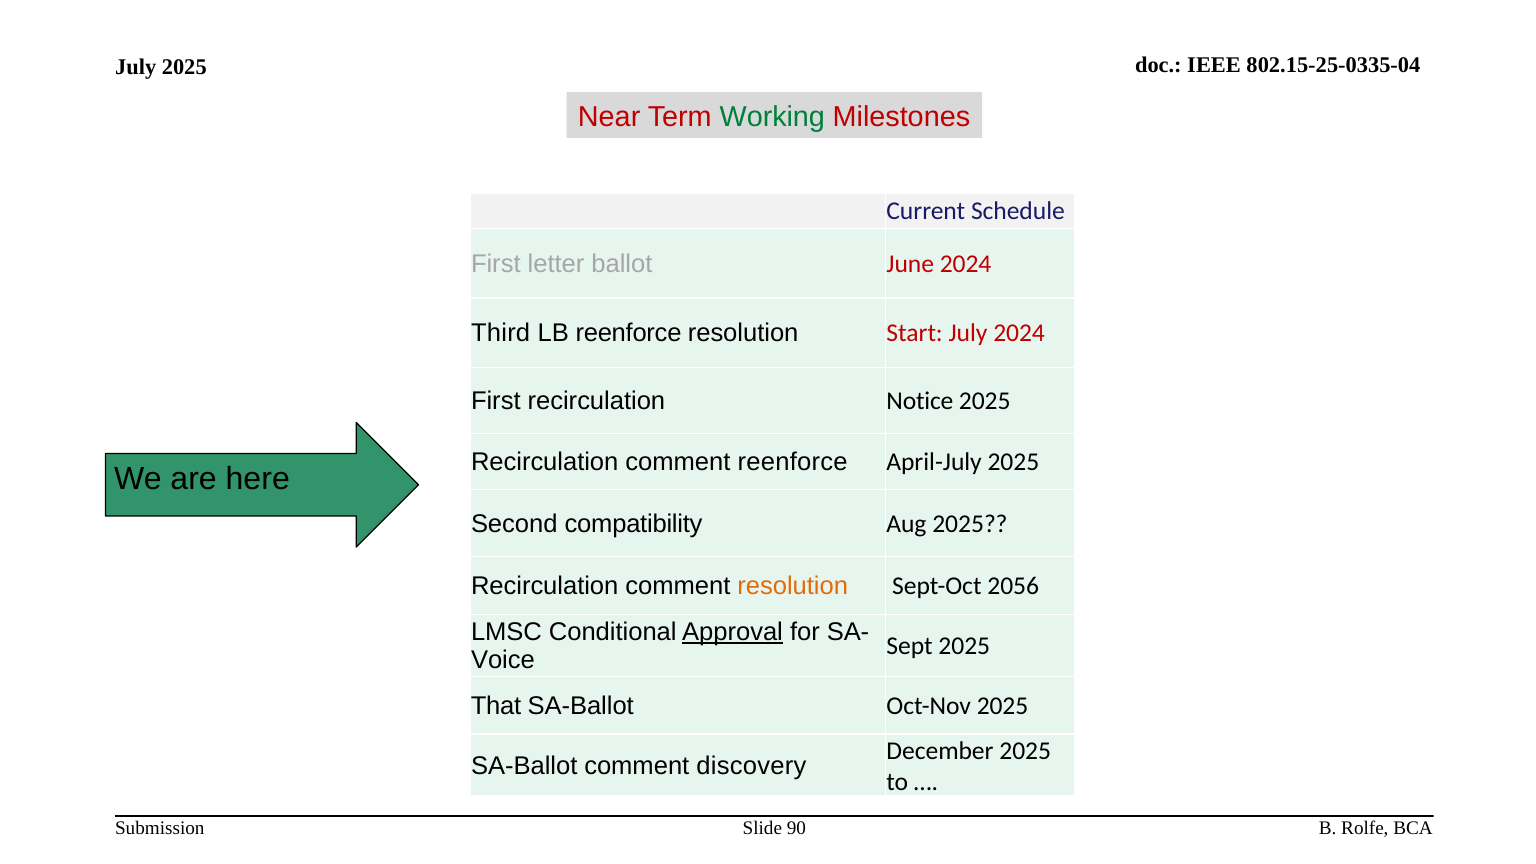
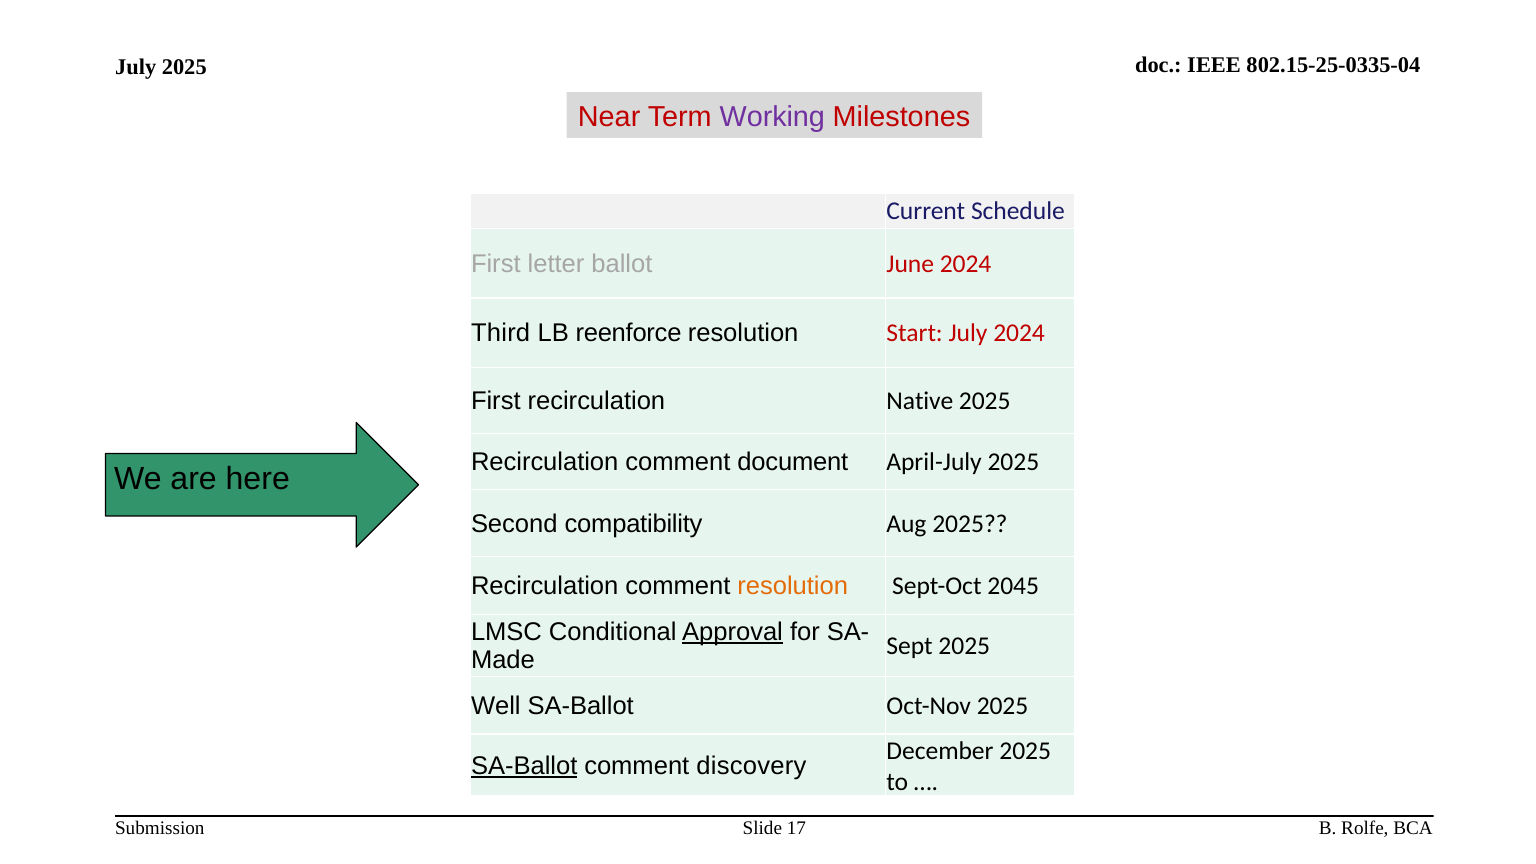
Working colour: green -> purple (772, 117)
Notice: Notice -> Native (920, 401)
comment reenforce: reenforce -> document (793, 462)
2056: 2056 -> 2045 (1013, 586)
Voice: Voice -> Made (503, 660)
That: That -> Well (496, 706)
SA-Ballot underline: none -> present (524, 766)
90: 90 -> 17 (796, 829)
